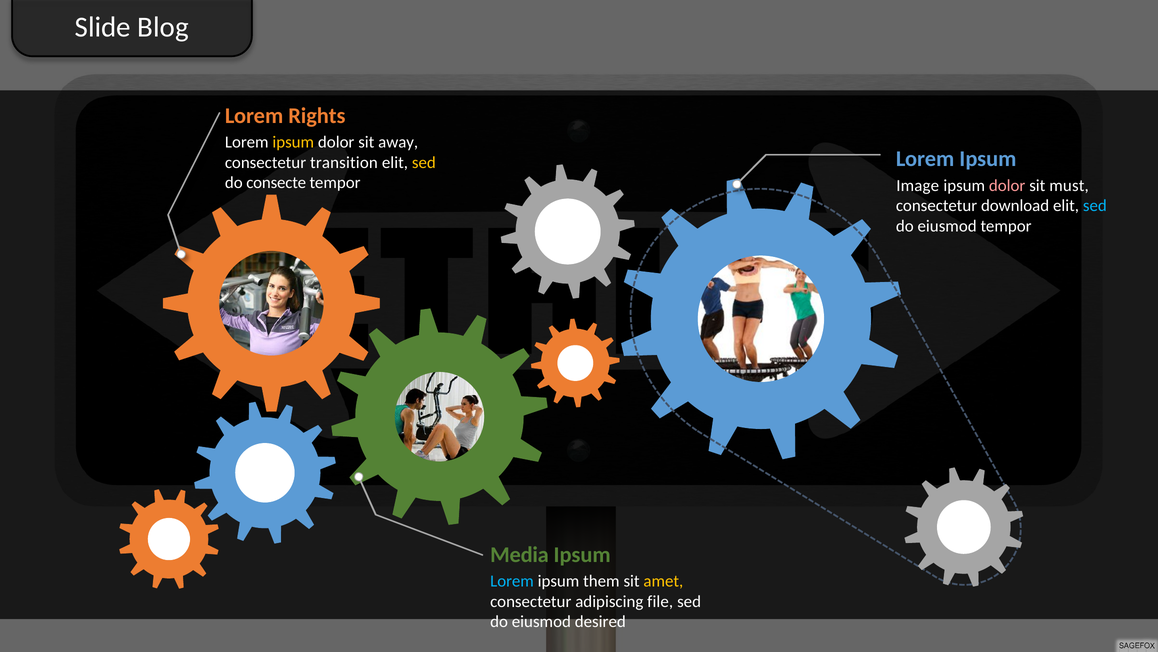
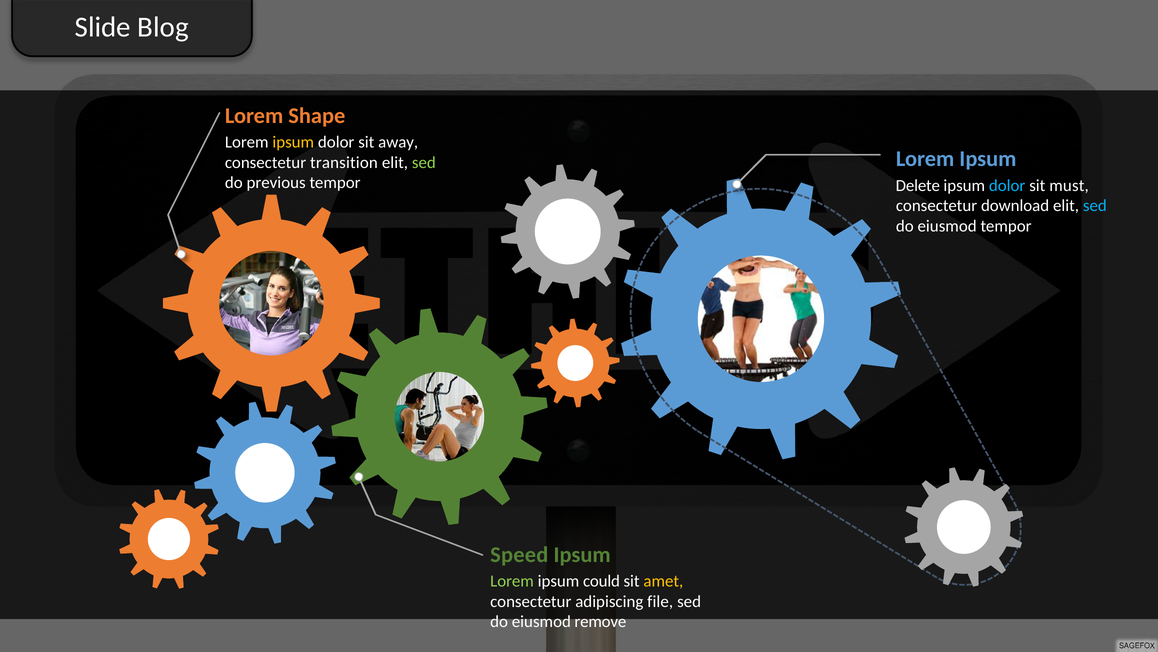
Rights: Rights -> Shape (317, 116)
sed colour: yellow -> light green (424, 162)
consecte: consecte -> previous (276, 183)
Image: Image -> Delete (918, 185)
dolor colour: pink -> light blue (1007, 185)
Media: Media -> Speed (519, 554)
Lorem colour: light blue -> light green (512, 581)
them: them -> could (601, 581)
desired: desired -> remove (600, 621)
